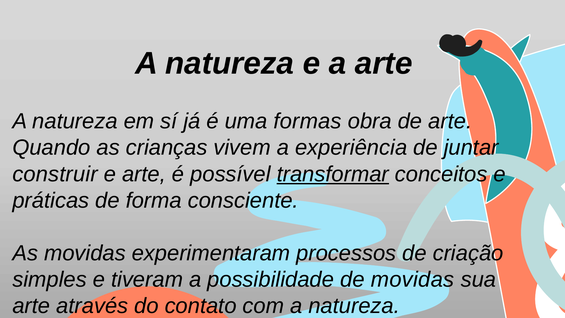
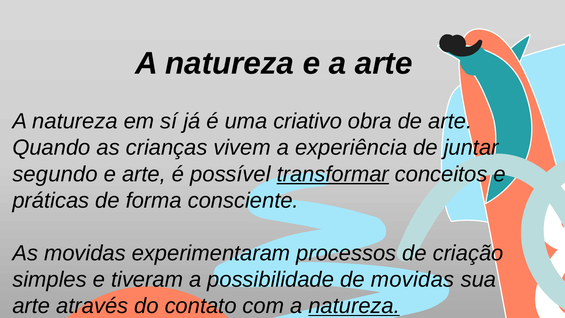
formas: formas -> criativo (308, 121)
construir: construir -> segundo (55, 174)
natureza underline: none -> present (354, 306)
